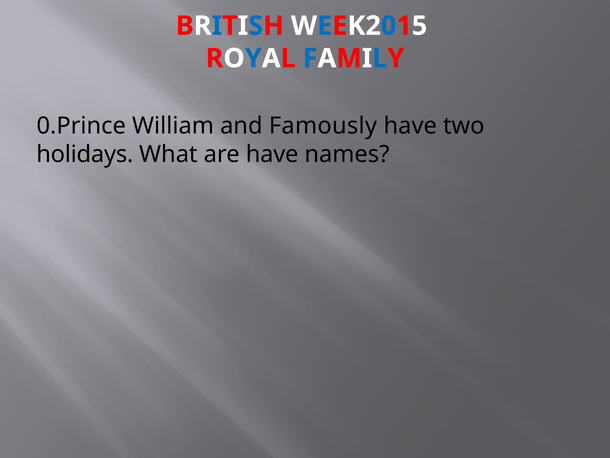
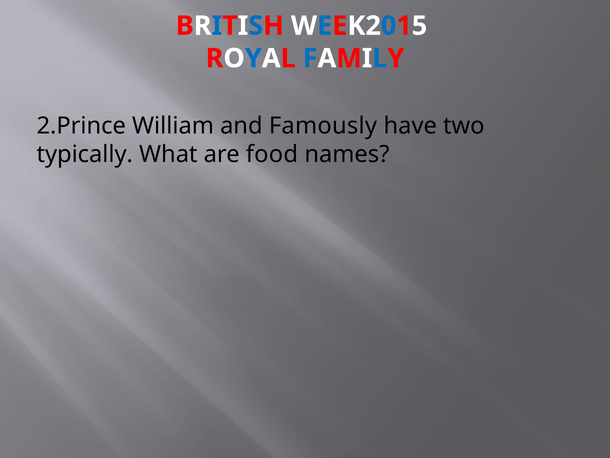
0.Prince: 0.Prince -> 2.Prince (81, 126)
holidays: holidays -> typically (85, 154)
are have: have -> food (272, 154)
